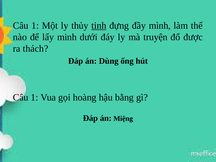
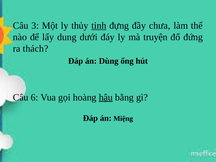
1: 1 -> 3 (35, 26)
mình: mình -> chưa (160, 26)
minh: minh -> dung (67, 37)
được: được -> đứng (193, 37)
1: 1 -> 6 (35, 97)
hậu underline: none -> present (106, 97)
